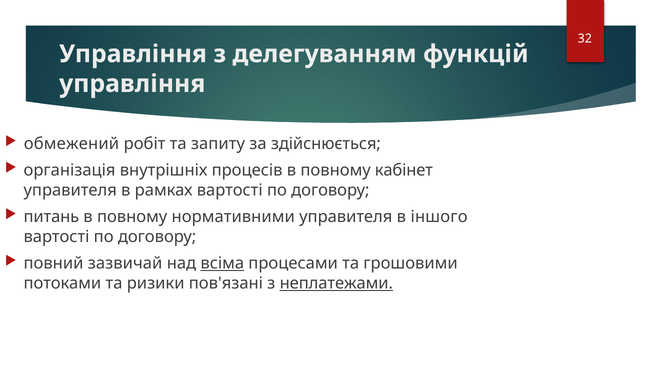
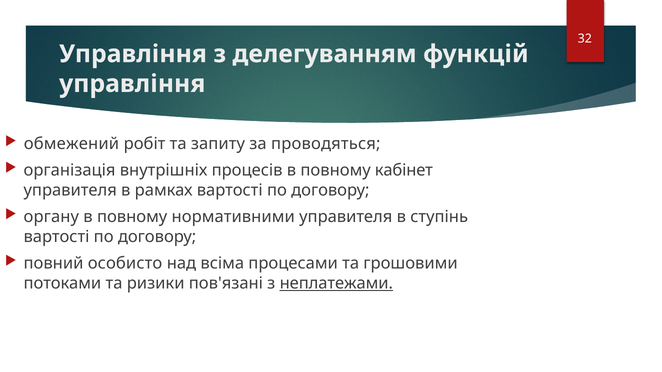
здійснюється: здійснюється -> проводяться (326, 144)
питань: питань -> органу (51, 217)
іншого: іншого -> ступінь (439, 217)
зазвичай: зазвичай -> особисто (125, 264)
всіма underline: present -> none (222, 264)
